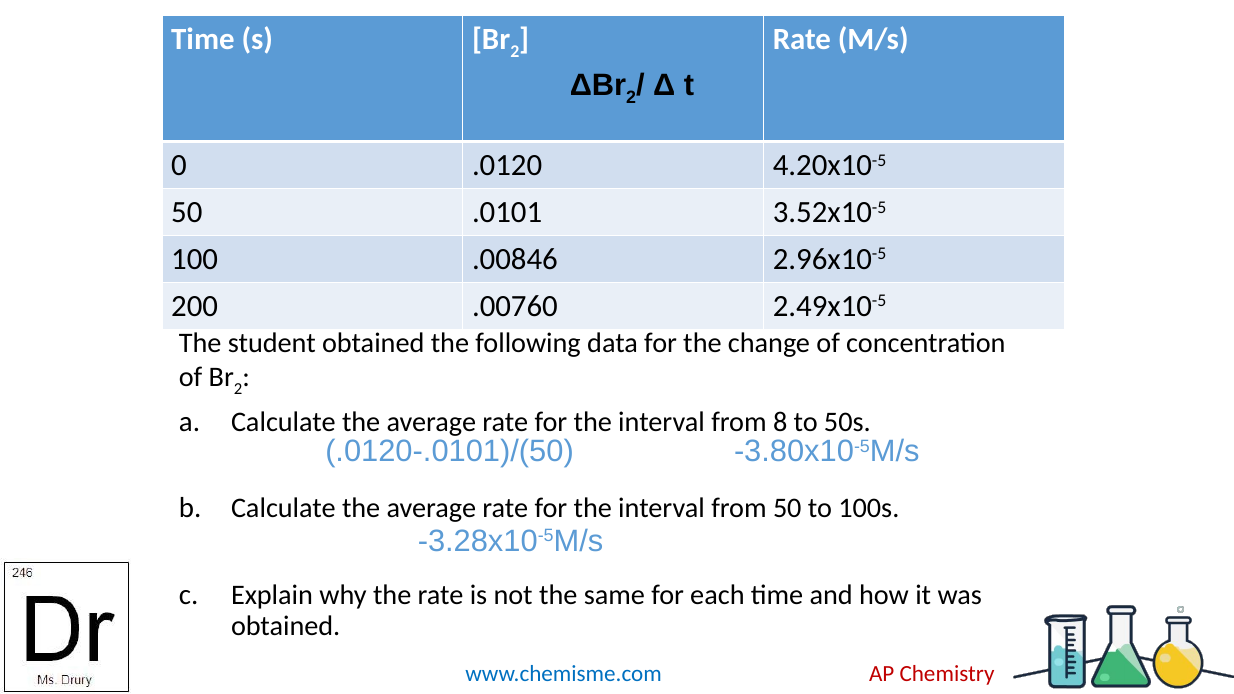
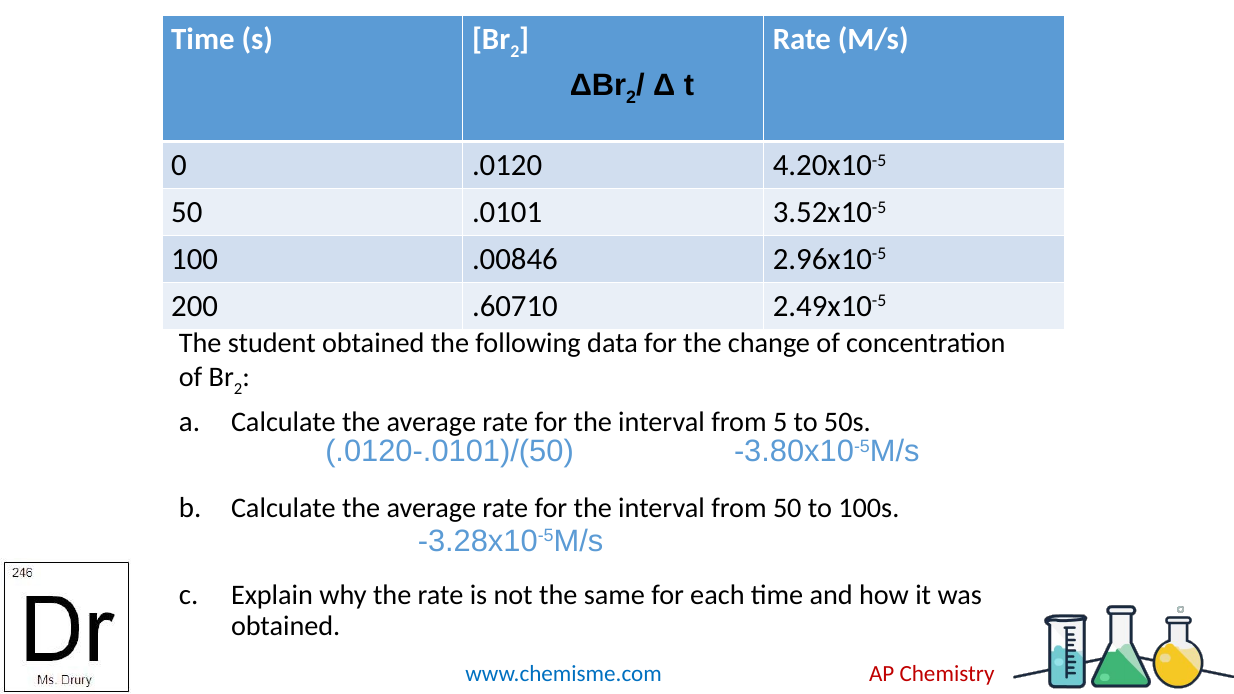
.00760: .00760 -> .60710 (515, 306)
8: 8 -> 5 (780, 422)
